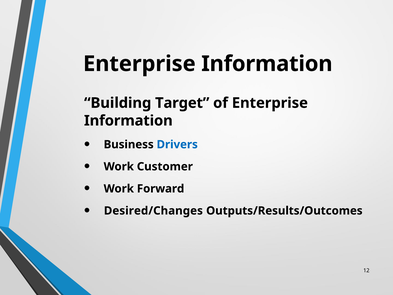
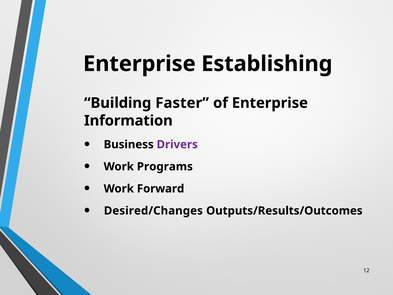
Information: Information -> Establishing (267, 64)
Target: Target -> Faster (182, 103)
Drivers colour: blue -> purple (177, 144)
Customer: Customer -> Programs (165, 166)
